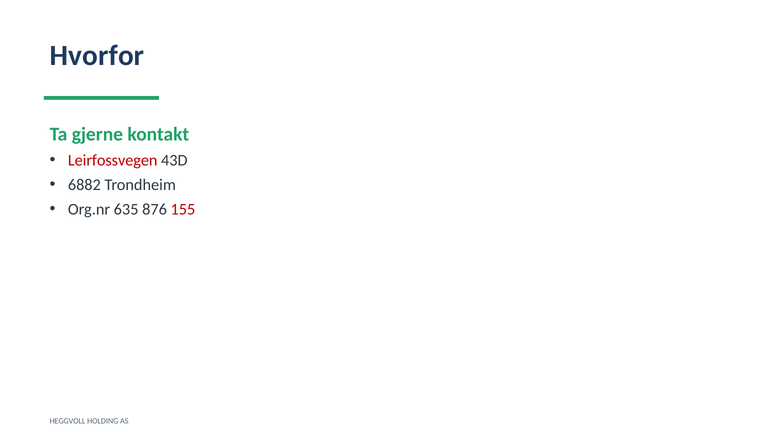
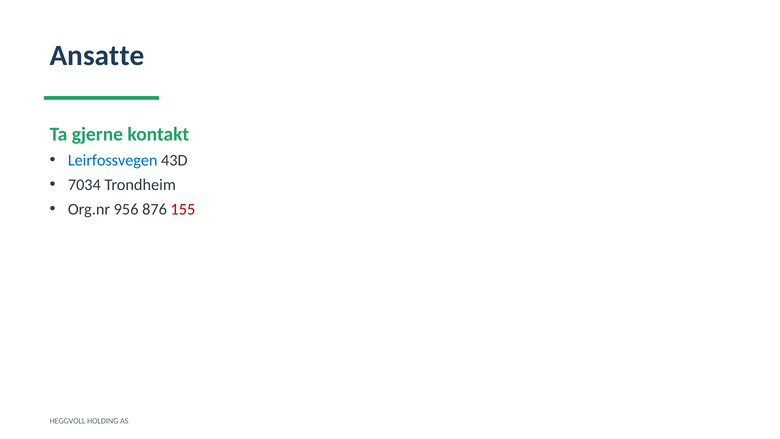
Hvorfor: Hvorfor -> Ansatte (97, 56)
Leirfossvegen colour: red -> blue (113, 160)
6882: 6882 -> 7034 (84, 185)
635: 635 -> 956 (126, 209)
